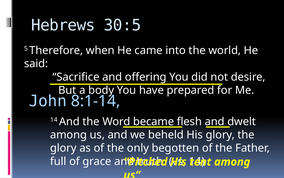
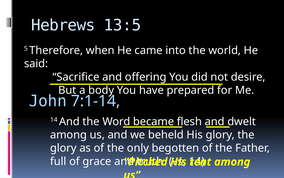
30:5: 30:5 -> 13:5 (122, 25)
8:1-14: 8:1-14 -> 7:1-14 (96, 101)
